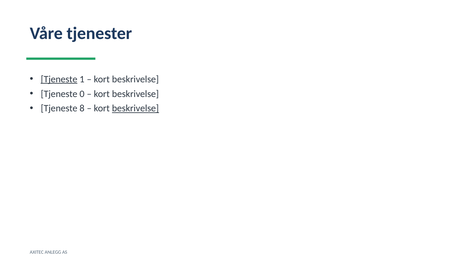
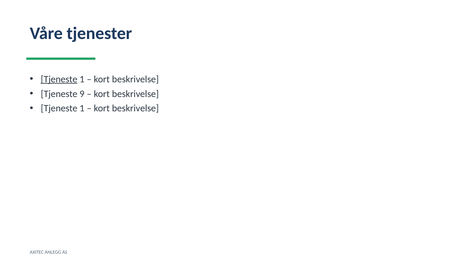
0: 0 -> 9 (82, 94)
8: 8 -> 1 (82, 109)
beskrivelse underline: present -> none (135, 109)
